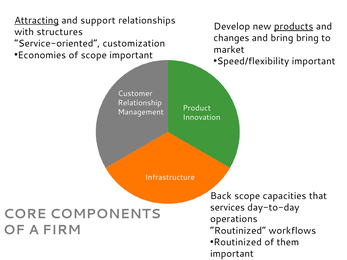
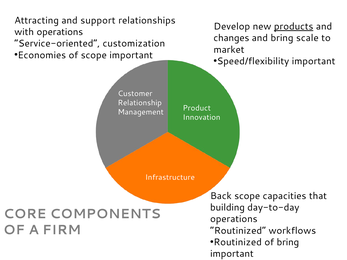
Attracting underline: present -> none (37, 20)
with structures: structures -> operations (60, 32)
bring bring: bring -> scale (307, 38)
services: services -> building (227, 208)
of them: them -> bring (288, 242)
